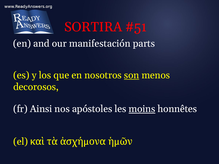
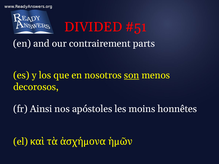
SORTIRA: SORTIRA -> DIVIDED (93, 27)
manifestación: manifestación -> contrairement (100, 44)
moins underline: present -> none (142, 109)
